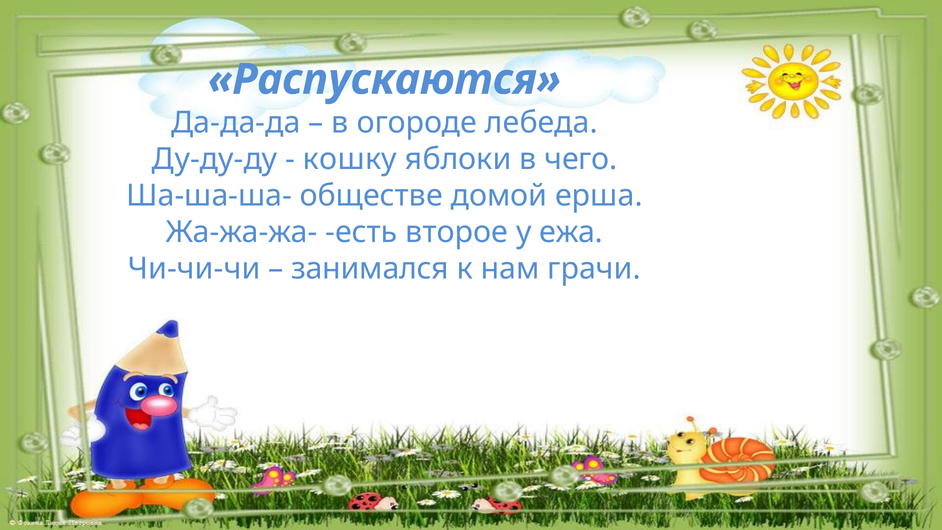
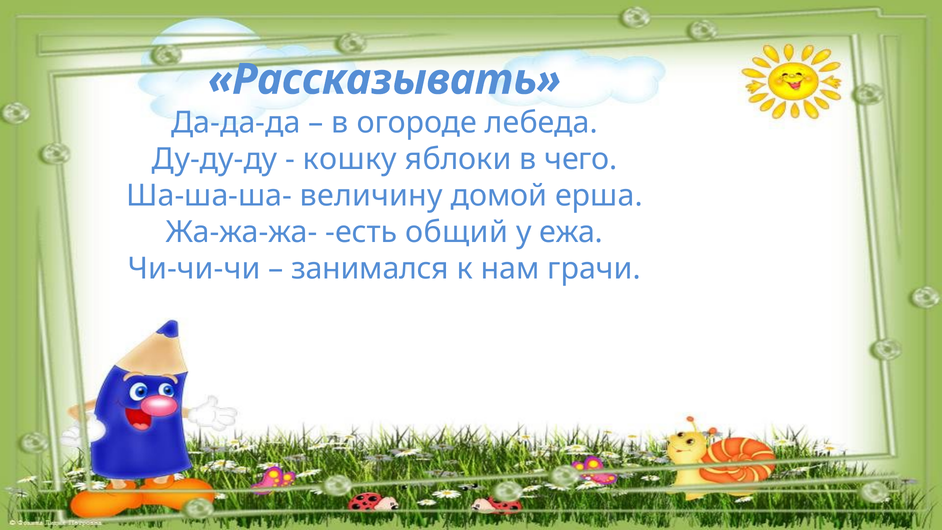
Распускаются: Распускаются -> Рассказывать (384, 80)
обществе: обществе -> величину (371, 196)
второе: второе -> общий (457, 232)
